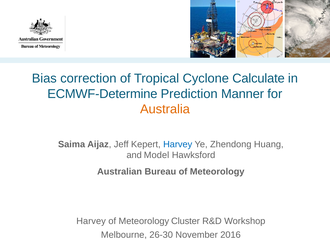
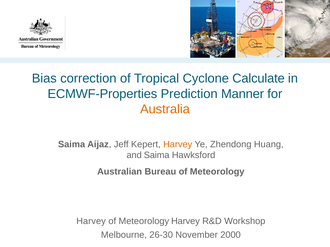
ECMWF-Determine: ECMWF-Determine -> ECMWF-Properties (102, 94)
Harvey colour: blue -> orange (178, 145)
and Model: Model -> Saima (157, 156)
Cluster: Cluster -> Harvey (185, 222)
2016: 2016 -> 2000 (231, 235)
